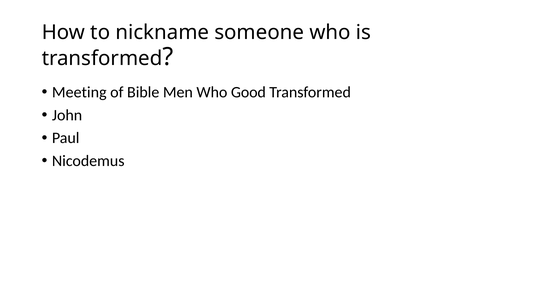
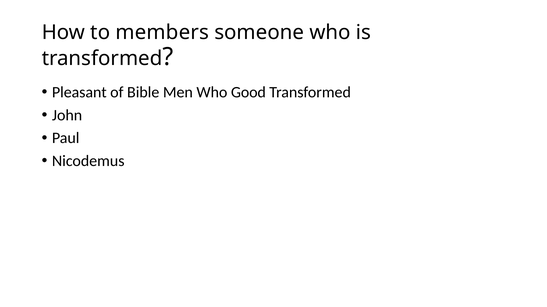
nickname: nickname -> members (162, 32)
Meeting: Meeting -> Pleasant (79, 92)
